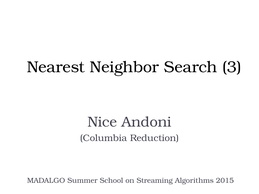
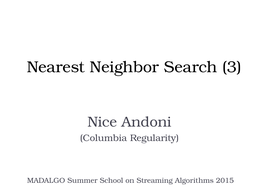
Reduction: Reduction -> Regularity (154, 138)
